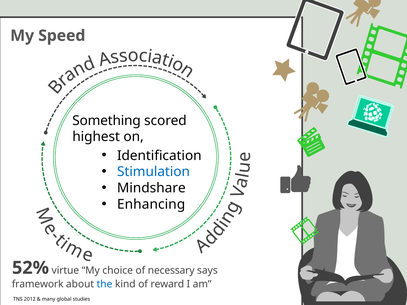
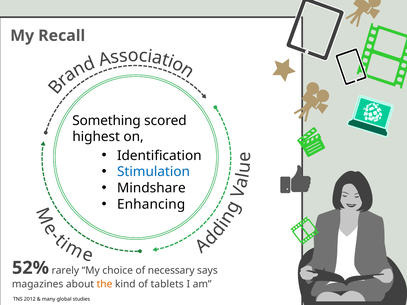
Speed: Speed -> Recall (62, 36)
virtue: virtue -> rarely (65, 271)
framework: framework -> magazines (38, 284)
the colour: blue -> orange (104, 284)
reward: reward -> tablets (167, 284)
